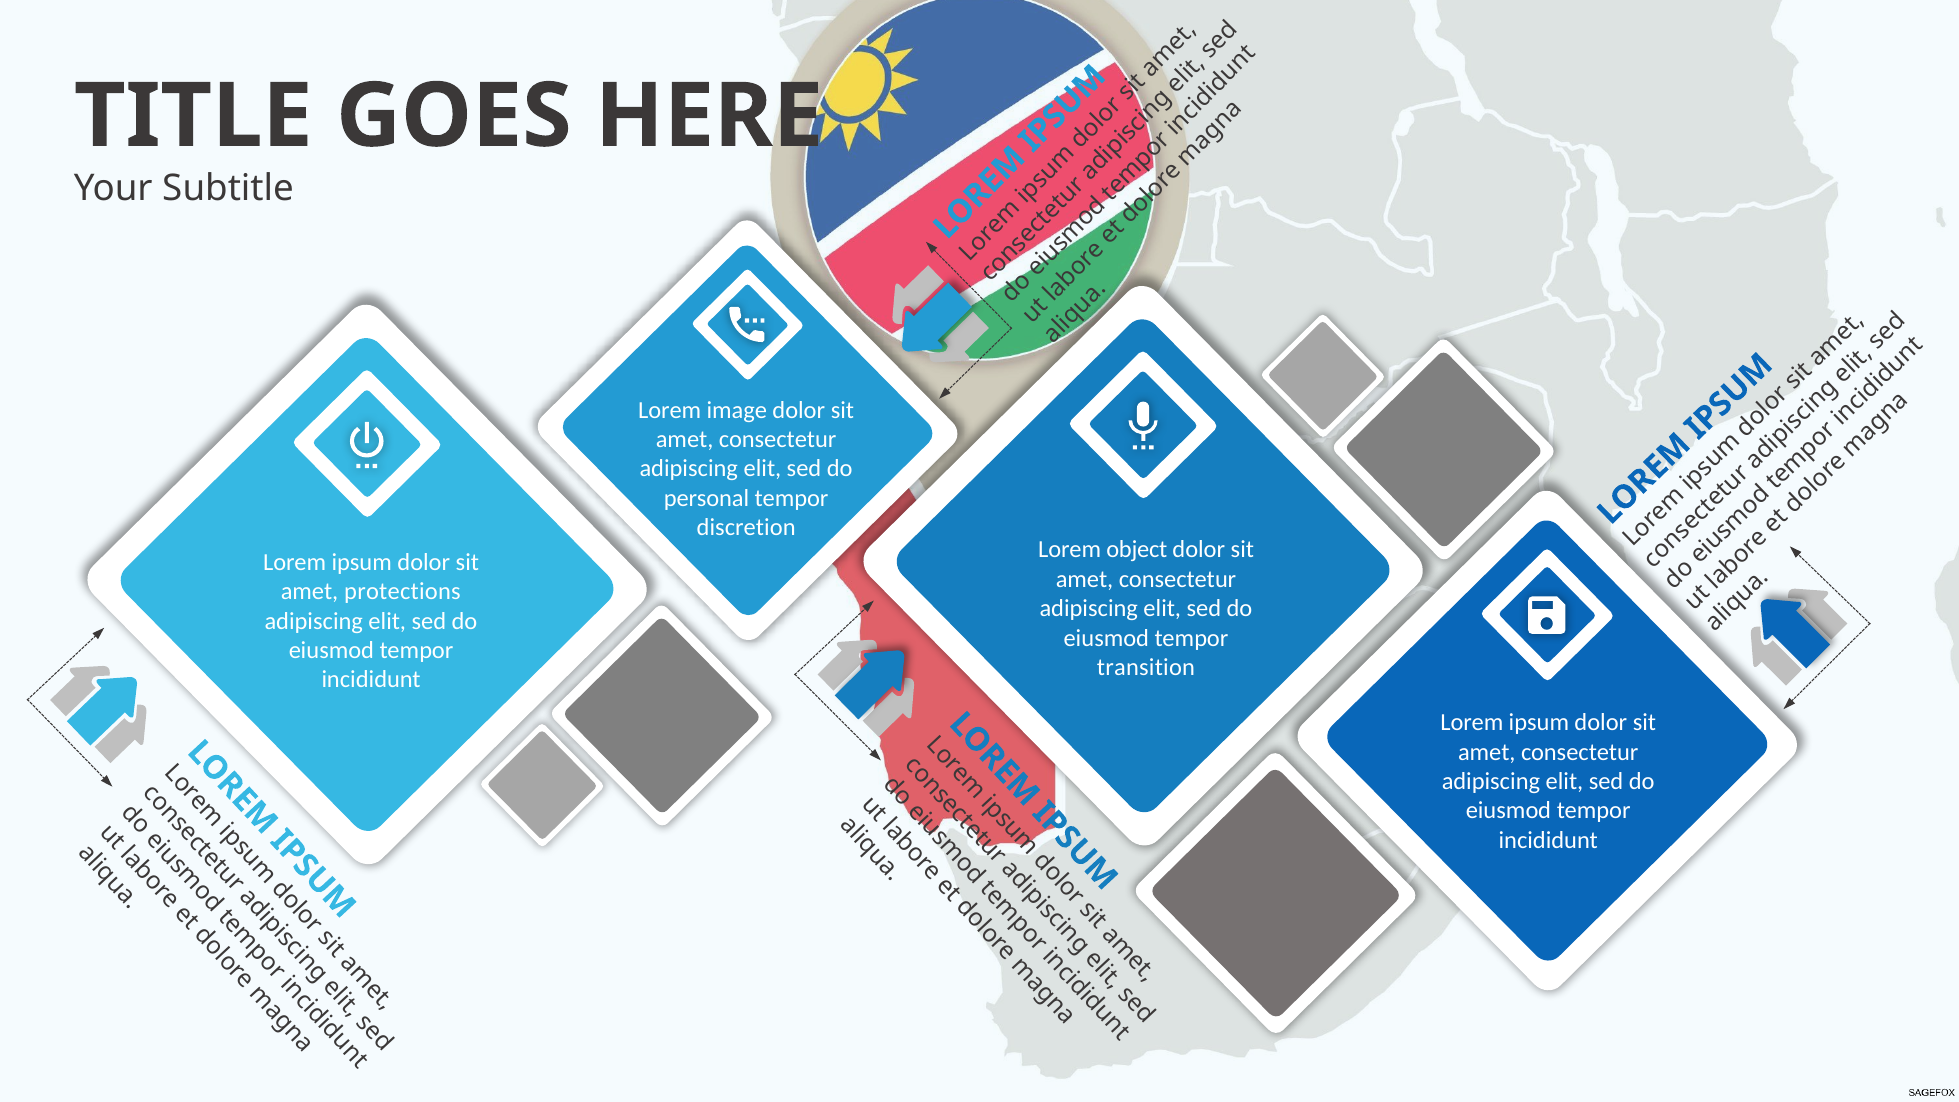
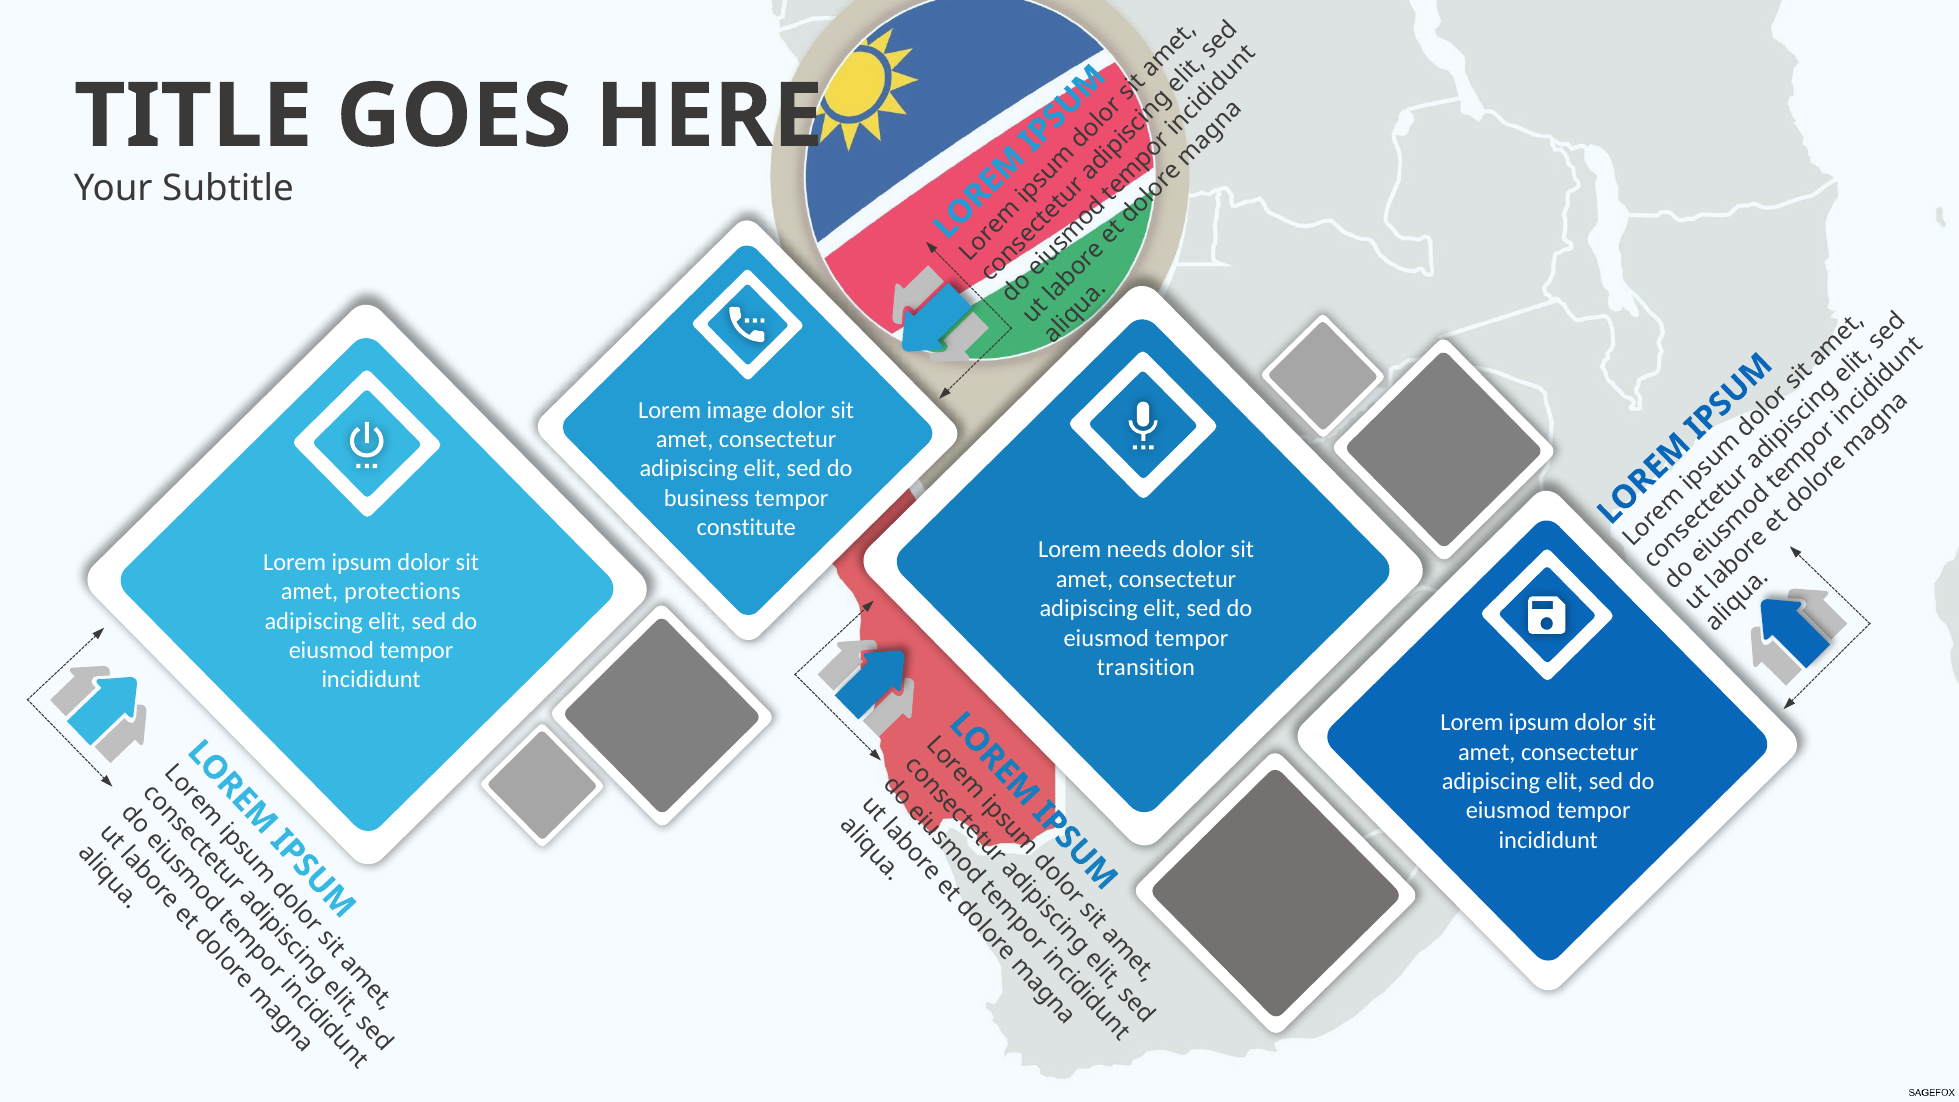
personal: personal -> business (706, 498)
discretion: discretion -> constitute (746, 527)
object: object -> needs (1137, 550)
